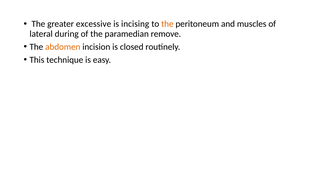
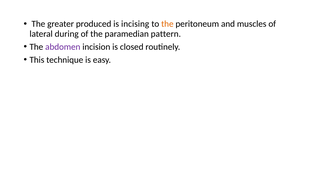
excessive: excessive -> produced (94, 24)
remove: remove -> pattern (166, 34)
abdomen colour: orange -> purple (63, 47)
